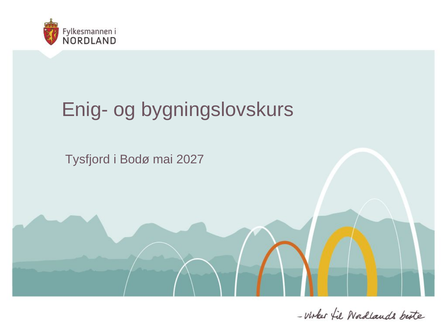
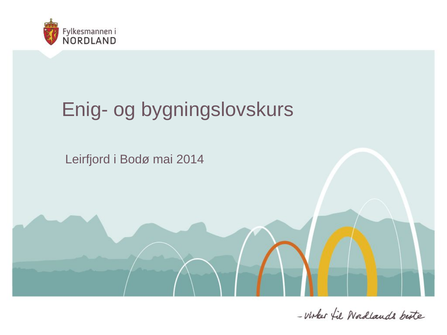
Tysfjord: Tysfjord -> Leirfjord (88, 160)
2027: 2027 -> 2014 (190, 160)
